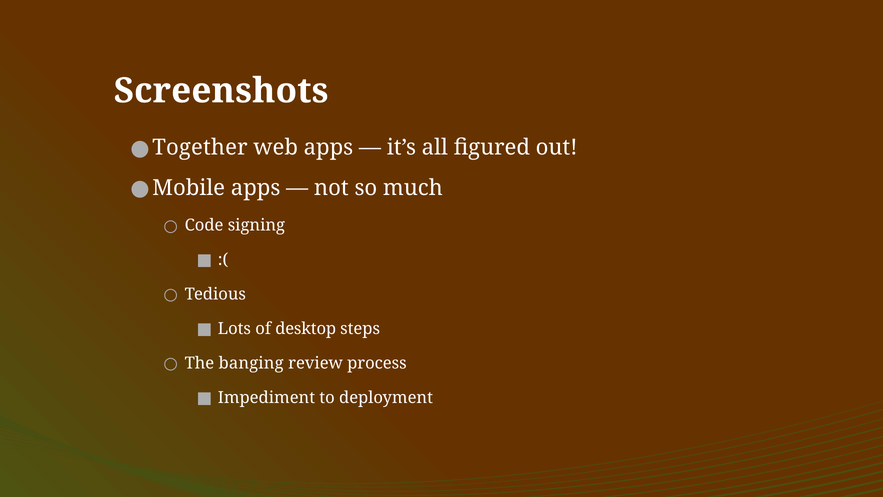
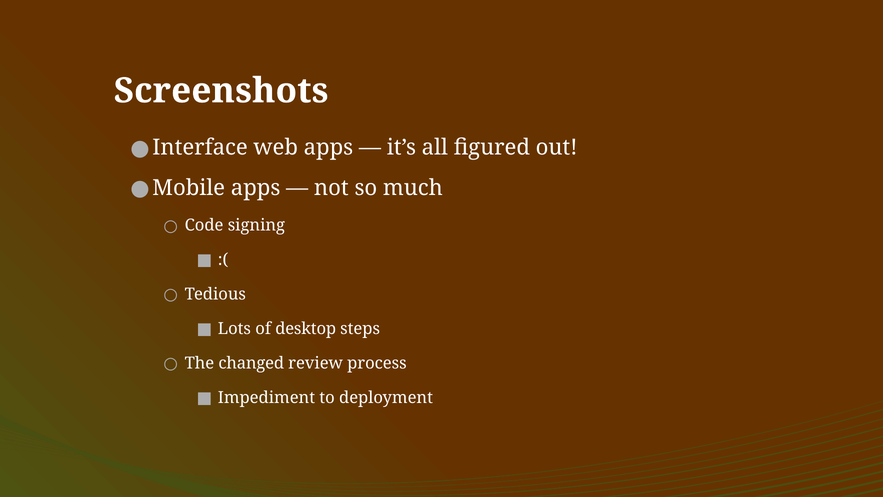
Together: Together -> Interface (200, 148)
banging: banging -> changed (251, 364)
